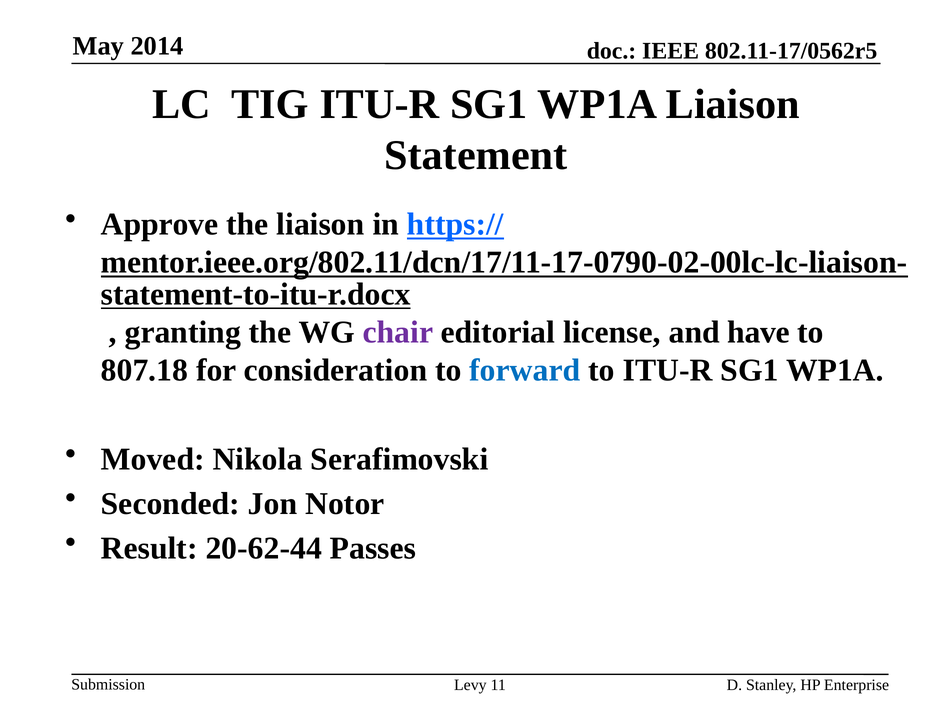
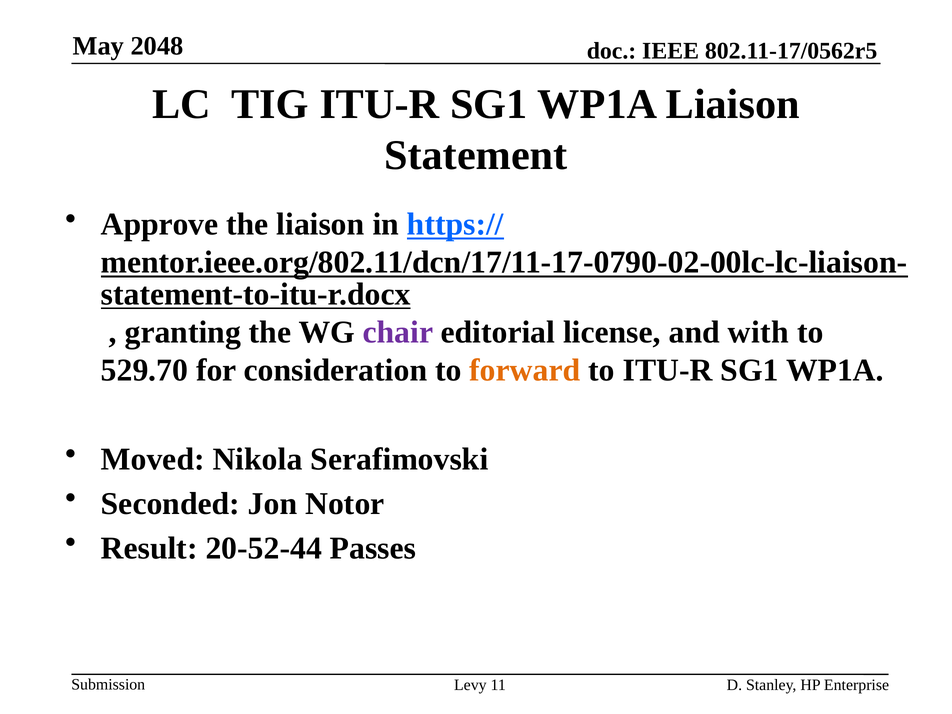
2014: 2014 -> 2048 (157, 46)
have: have -> with (758, 332)
807.18: 807.18 -> 529.70 (145, 370)
forward colour: blue -> orange (525, 370)
20-62-44: 20-62-44 -> 20-52-44 (264, 548)
